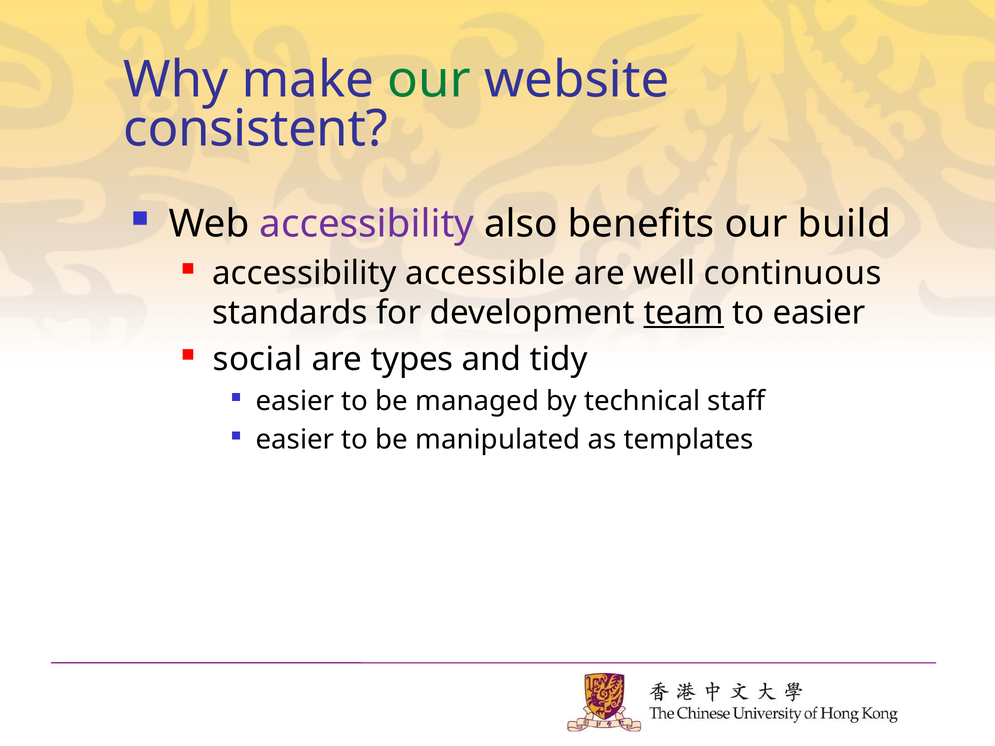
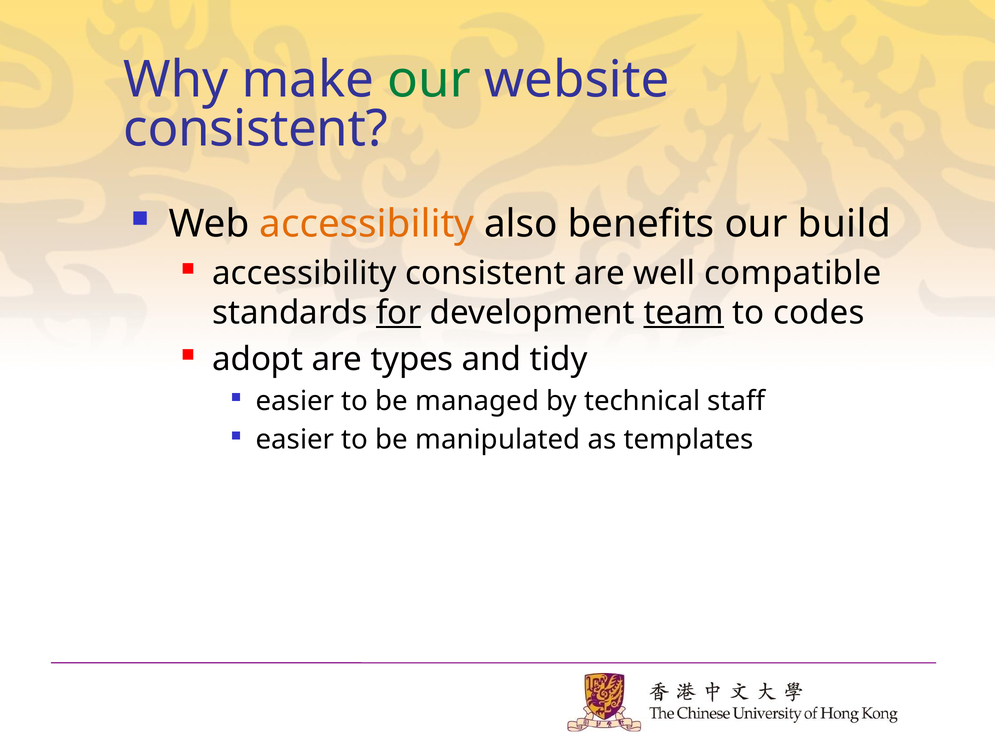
accessibility colour: purple -> orange (367, 224)
accessibility accessible: accessible -> consistent (485, 273)
continuous: continuous -> compatible (793, 273)
for underline: none -> present (399, 313)
to easier: easier -> codes (819, 313)
social: social -> adopt (258, 359)
